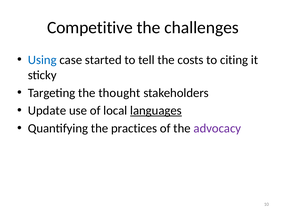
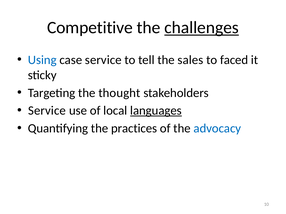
challenges underline: none -> present (202, 28)
case started: started -> service (103, 60)
costs: costs -> sales (190, 60)
citing: citing -> faced (234, 60)
Update: Update -> Service (47, 111)
advocacy colour: purple -> blue (217, 129)
